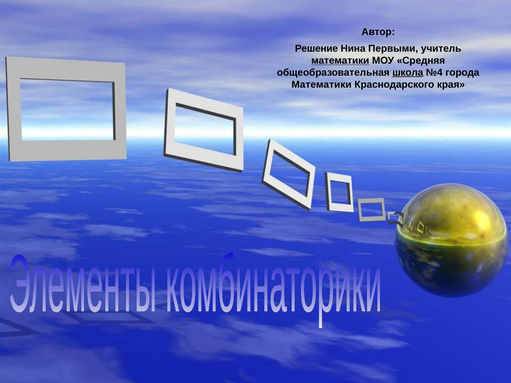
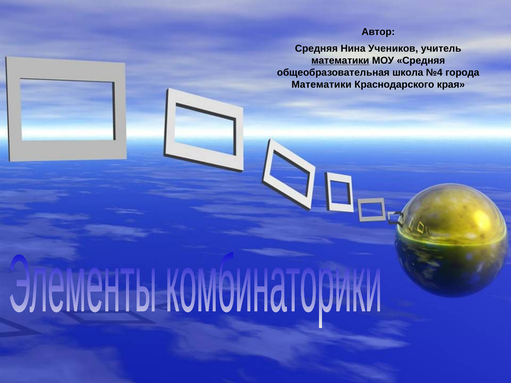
Решение: Решение -> Средняя (316, 49)
Первыми: Первыми -> Учеников (393, 49)
школа underline: present -> none (408, 73)
